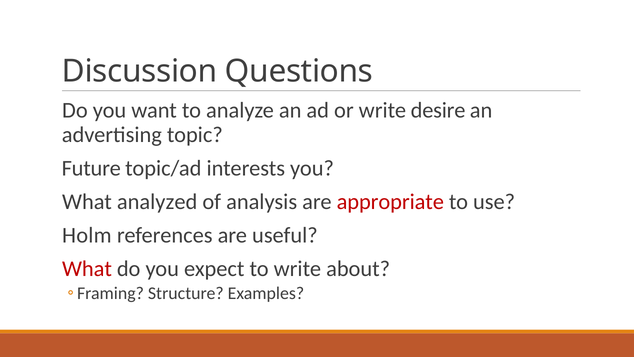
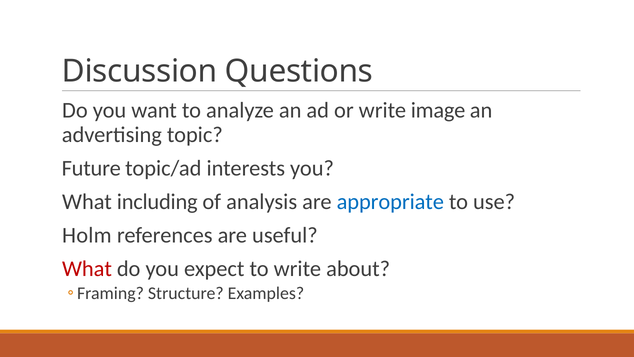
desire: desire -> image (438, 110)
analyzed: analyzed -> including (157, 202)
appropriate colour: red -> blue (390, 202)
